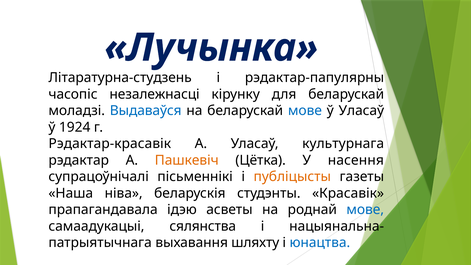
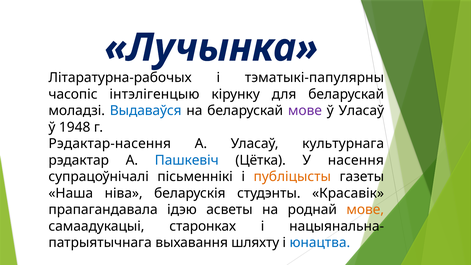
Літаратурна-студзень: Літаратурна-студзень -> Літаратурна-рабочых (120, 78)
рэдактар-папулярны: рэдактар-папулярны -> тэматыкі-папулярны (314, 78)
незалежнасці: незалежнасці -> інтэлігенцыю (154, 94)
мове colour: blue -> purple (305, 111)
1924: 1924 -> 1948 (75, 127)
Рэдактар-красавік: Рэдактар-красавік -> Рэдактар-насення (110, 144)
Пашкевіч colour: orange -> blue (187, 160)
мове colour: blue -> orange (365, 210)
сялянства: сялянства -> старонках (203, 226)
